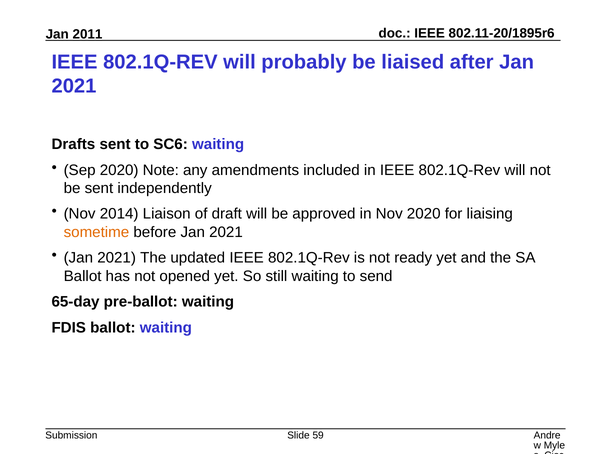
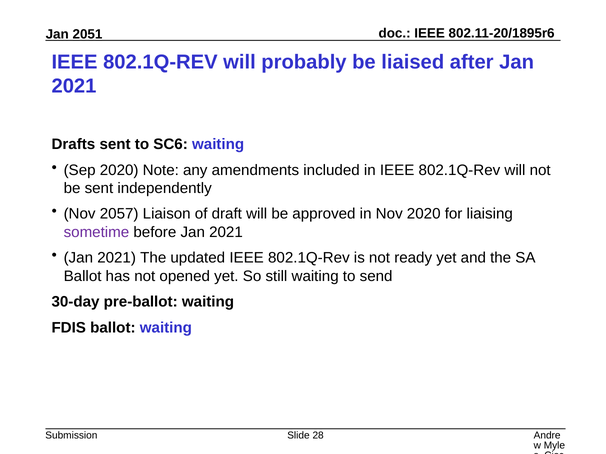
2011: 2011 -> 2051 (87, 34)
2014: 2014 -> 2057 (119, 214)
sometime colour: orange -> purple (96, 232)
65-day: 65-day -> 30-day (76, 302)
59: 59 -> 28 (318, 436)
